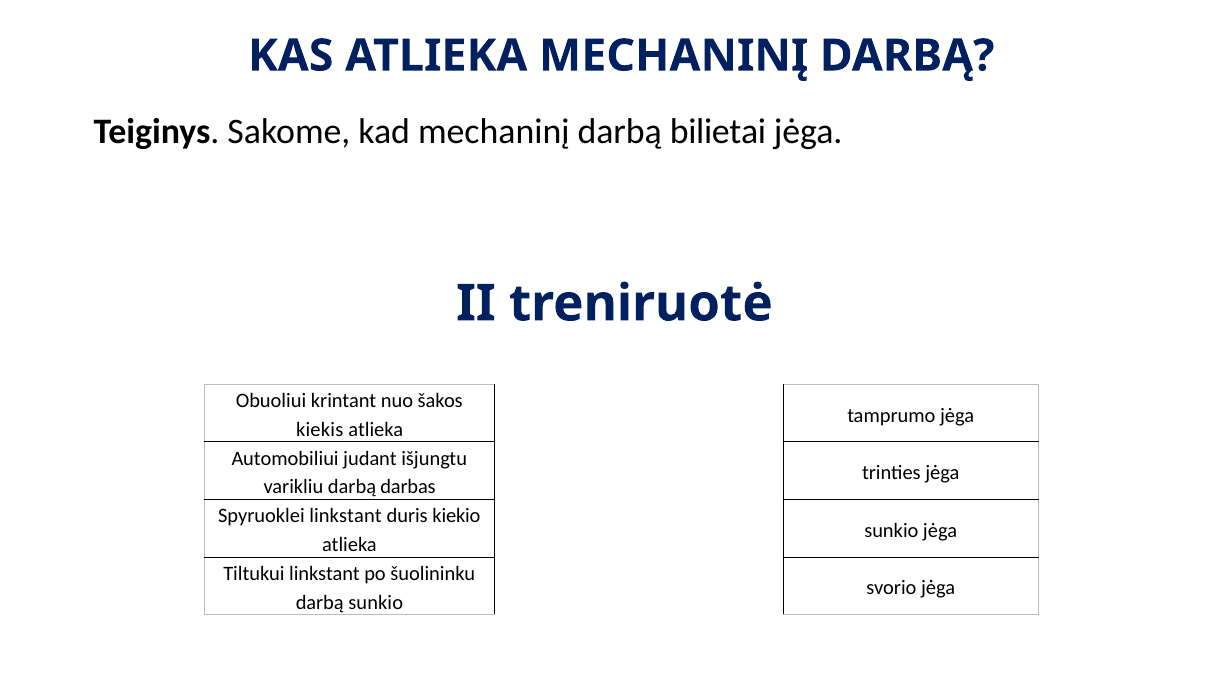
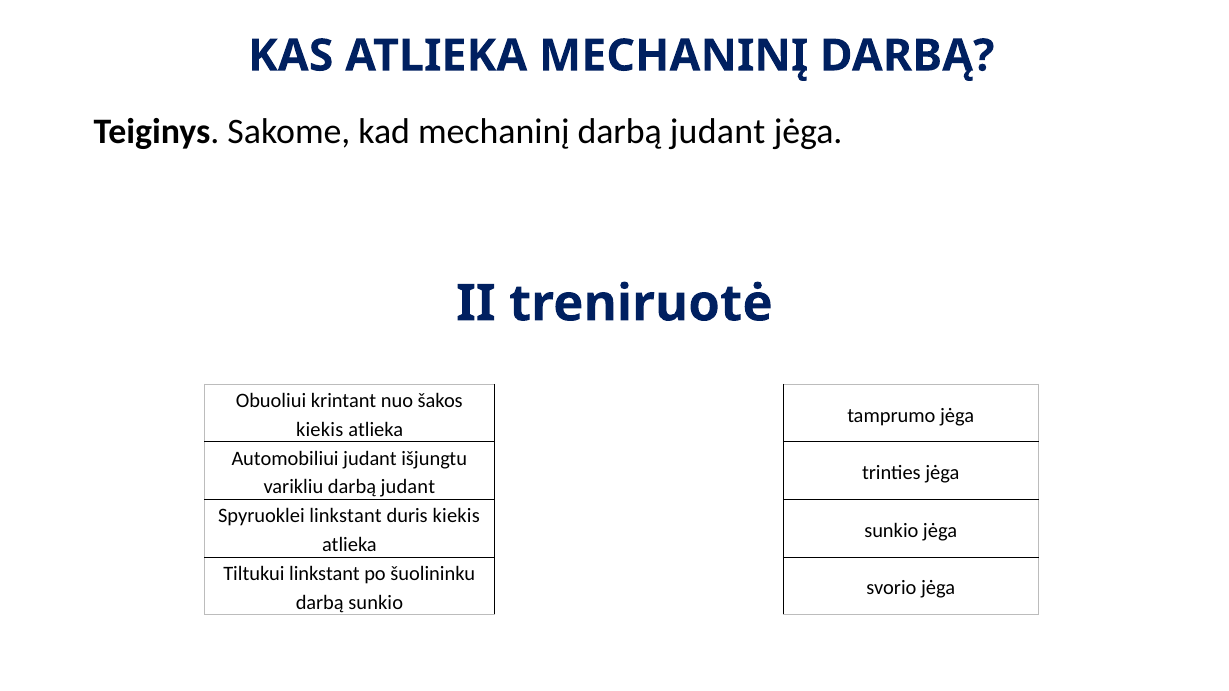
mechaninį darbą bilietai: bilietai -> judant (718, 131)
varikliu darbą darbas: darbas -> judant (408, 487)
duris kiekio: kiekio -> kiekis (456, 516)
